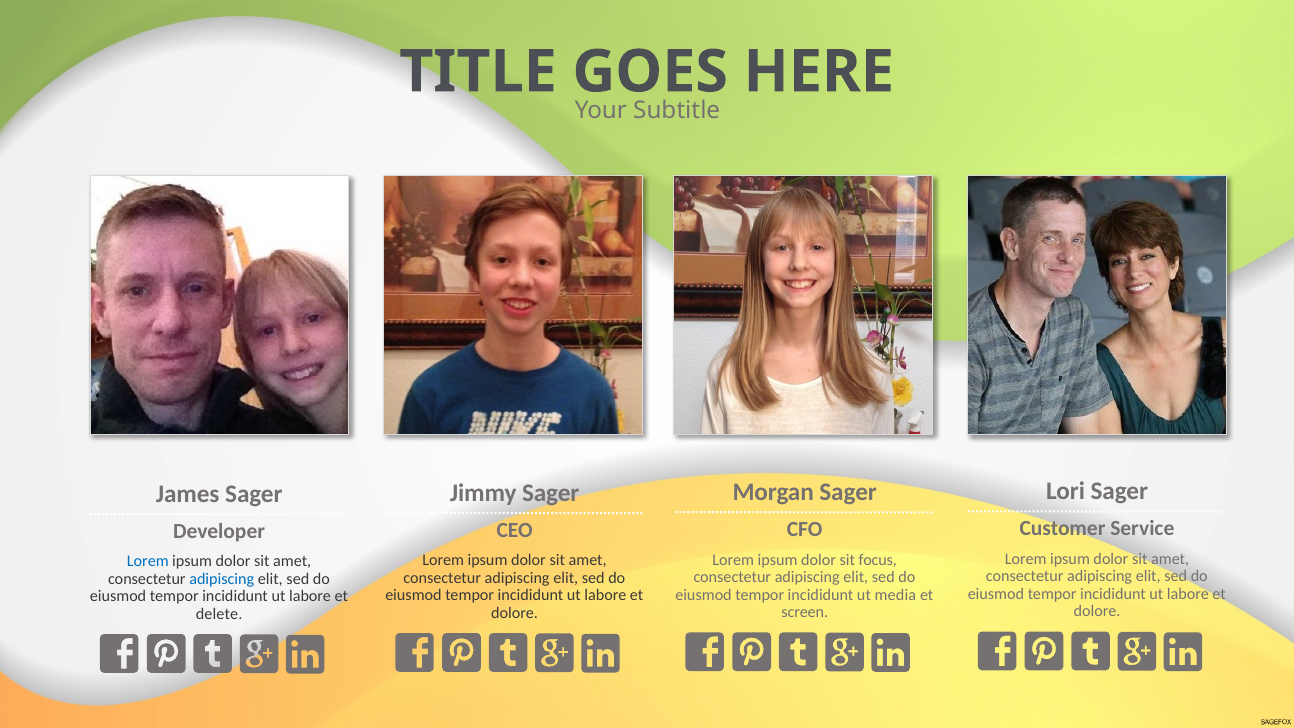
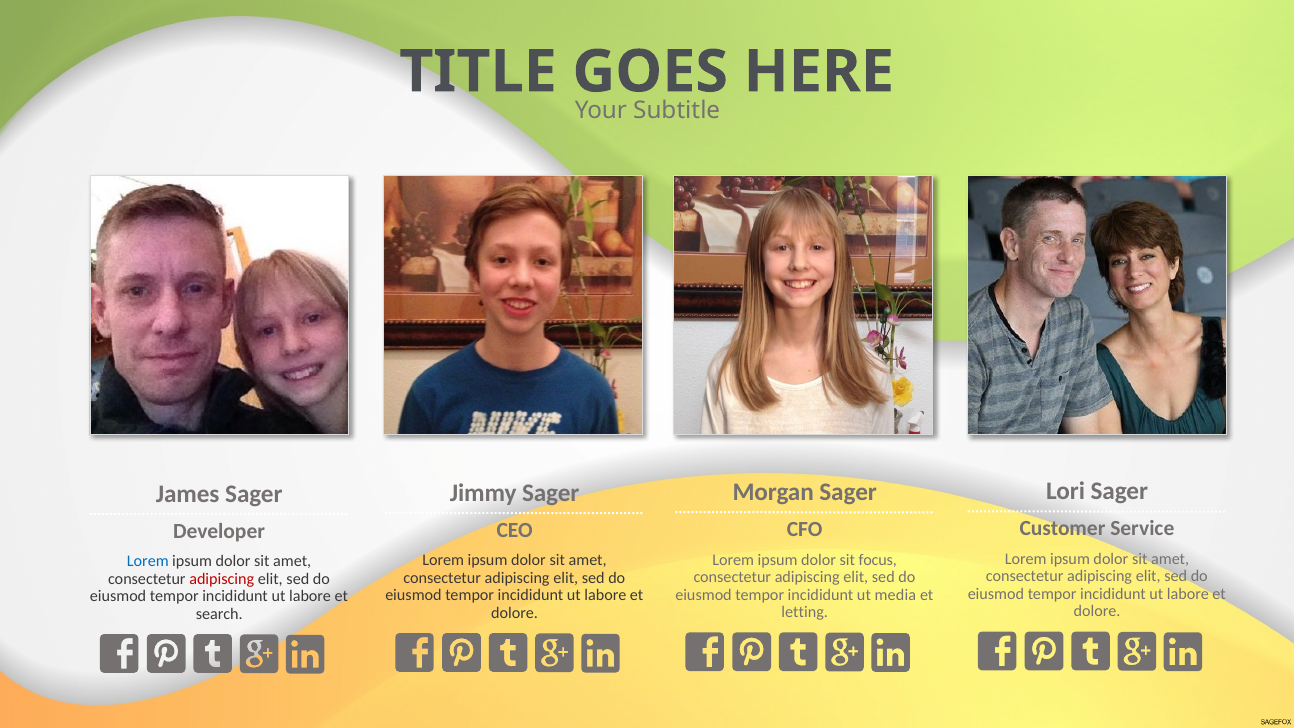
adipiscing colour: blue -> red (222, 579)
screen: screen -> letting (805, 612)
delete: delete -> search (219, 614)
